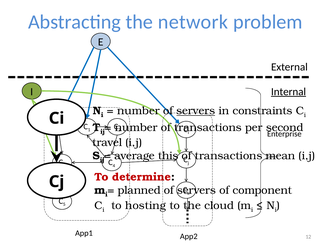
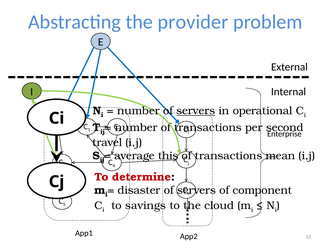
network: network -> provider (193, 22)
Internal underline: present -> none (289, 92)
constraints: constraints -> operational (263, 111)
planned: planned -> disaster (139, 191)
hosting: hosting -> savings (146, 206)
